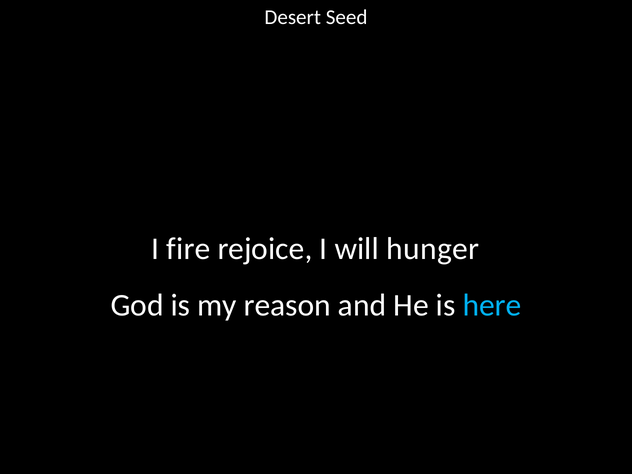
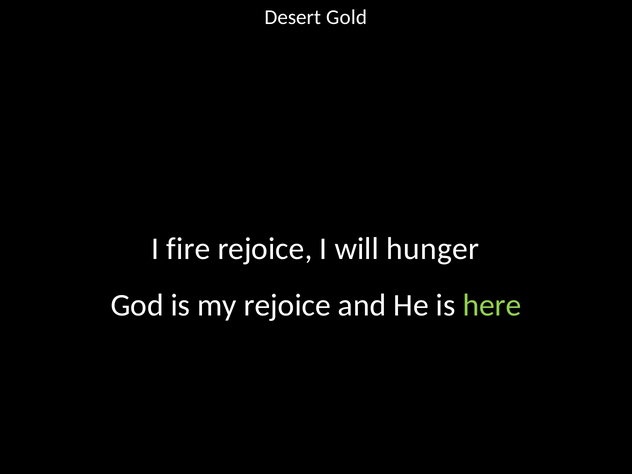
Seed: Seed -> Gold (347, 17)
my reason: reason -> rejoice (287, 306)
here colour: light blue -> light green (492, 306)
